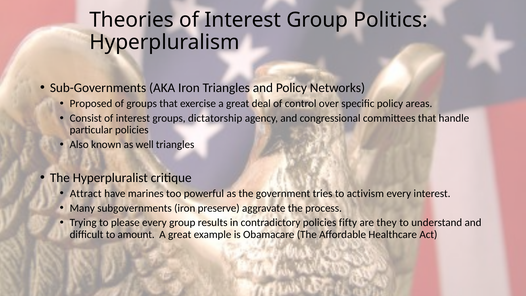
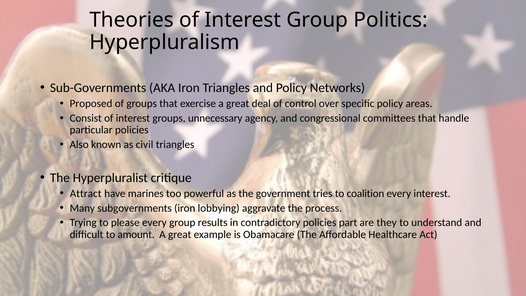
dictatorship: dictatorship -> unnecessary (215, 118)
well: well -> civil (145, 145)
activism: activism -> coalition (365, 193)
preserve: preserve -> lobbying (219, 208)
fifty: fifty -> part (348, 223)
